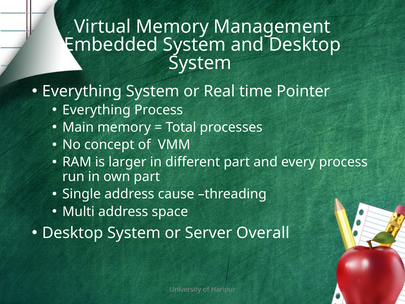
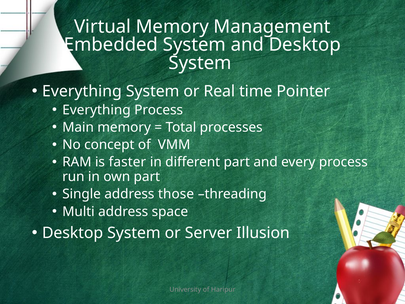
larger: larger -> faster (127, 162)
cause: cause -> those (176, 194)
Overall: Overall -> Illusion (263, 233)
